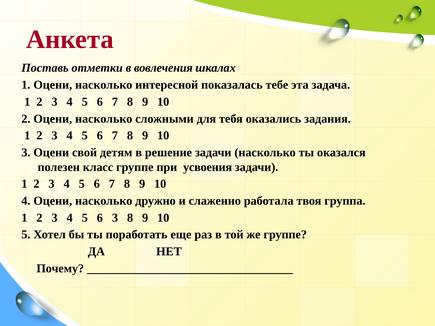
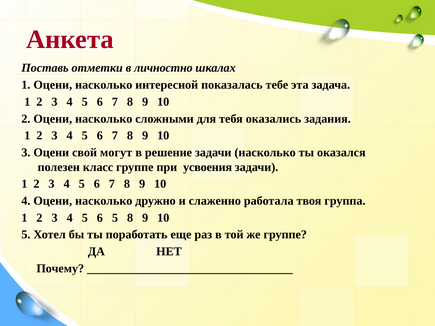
вовлечения: вовлечения -> личностно (163, 68)
детям: детям -> могут (116, 153)
6 3: 3 -> 5 (115, 218)
